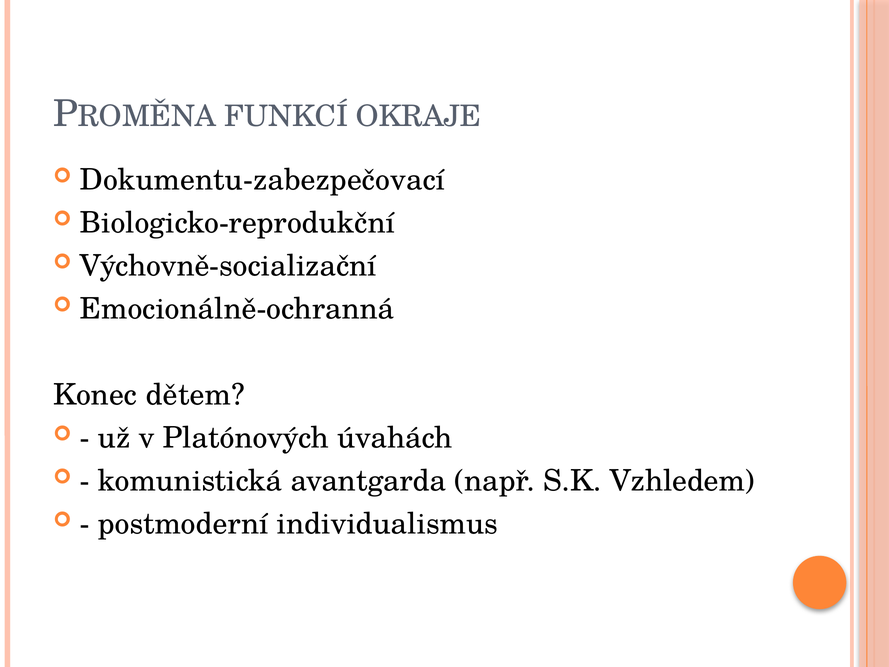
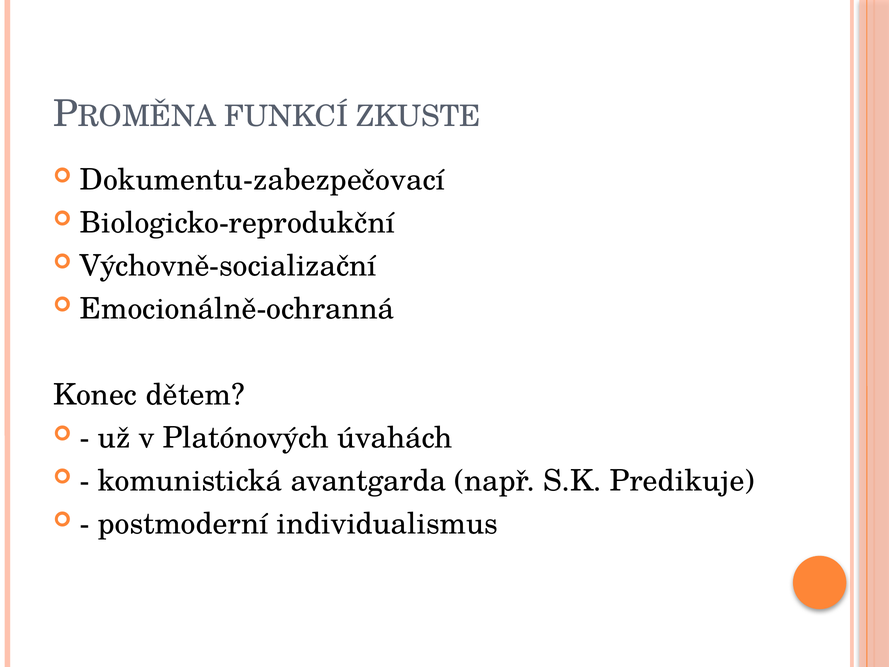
OKRAJE: OKRAJE -> ZKUSTE (418, 116)
Vzhledem: Vzhledem -> Predikuje (682, 481)
